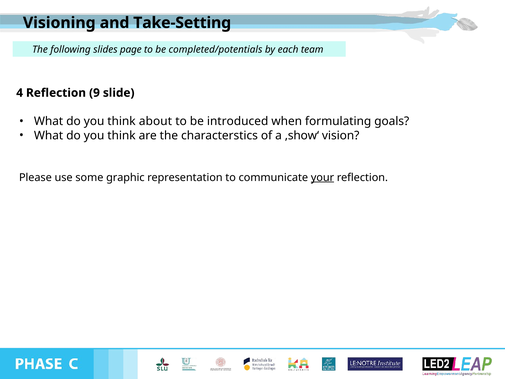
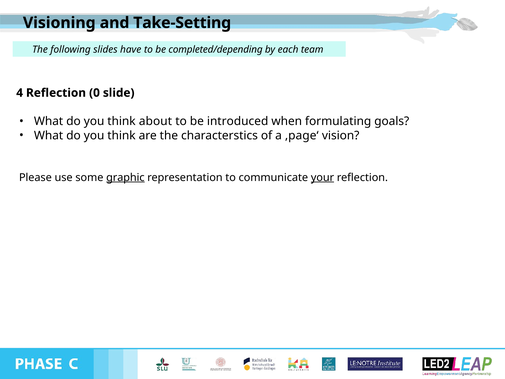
page: page -> have (131, 50)
completed/potentials: completed/potentials -> completed/depending (216, 50)
9: 9 -> 0 (94, 93)
‚show‘: ‚show‘ -> ‚page‘ (302, 135)
graphic underline: none -> present (125, 177)
